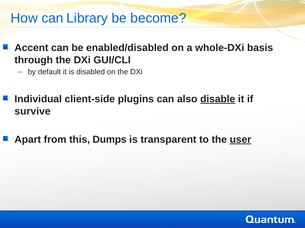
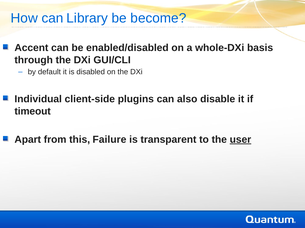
disable underline: present -> none (218, 99)
survive: survive -> timeout (33, 112)
Dumps: Dumps -> Failure (109, 140)
